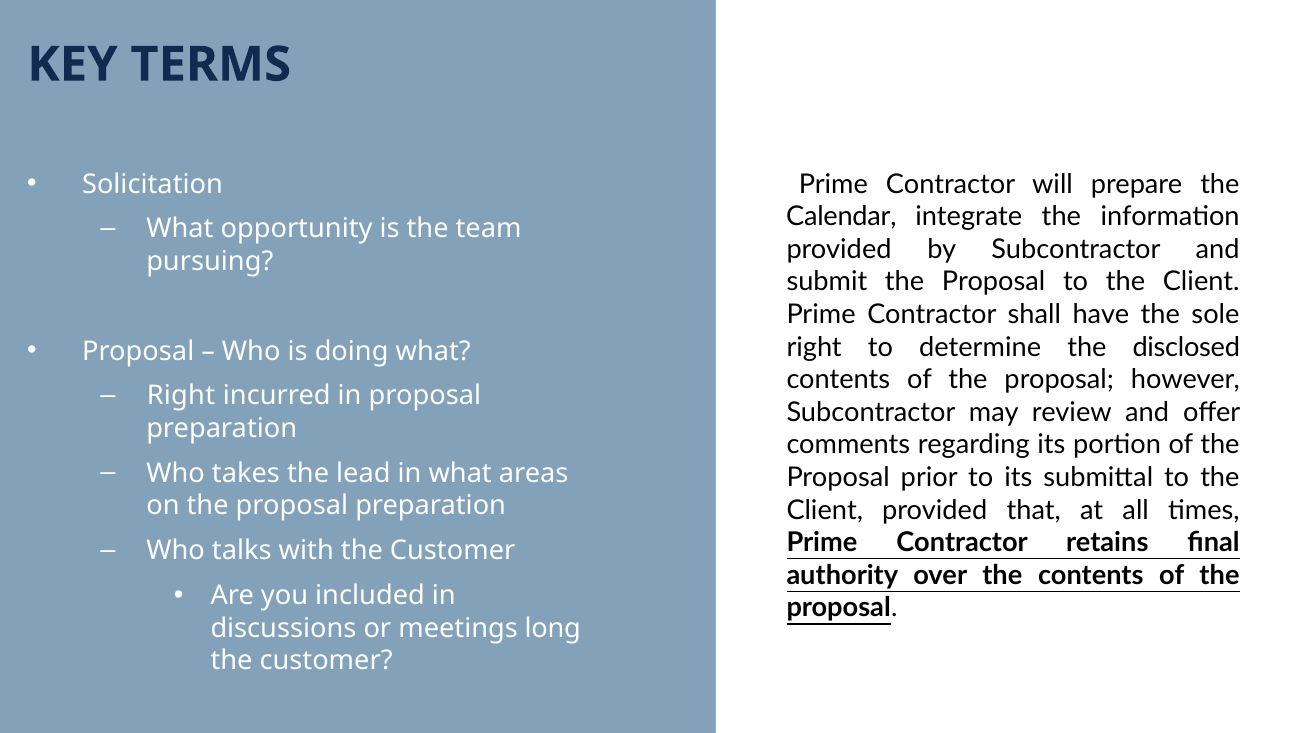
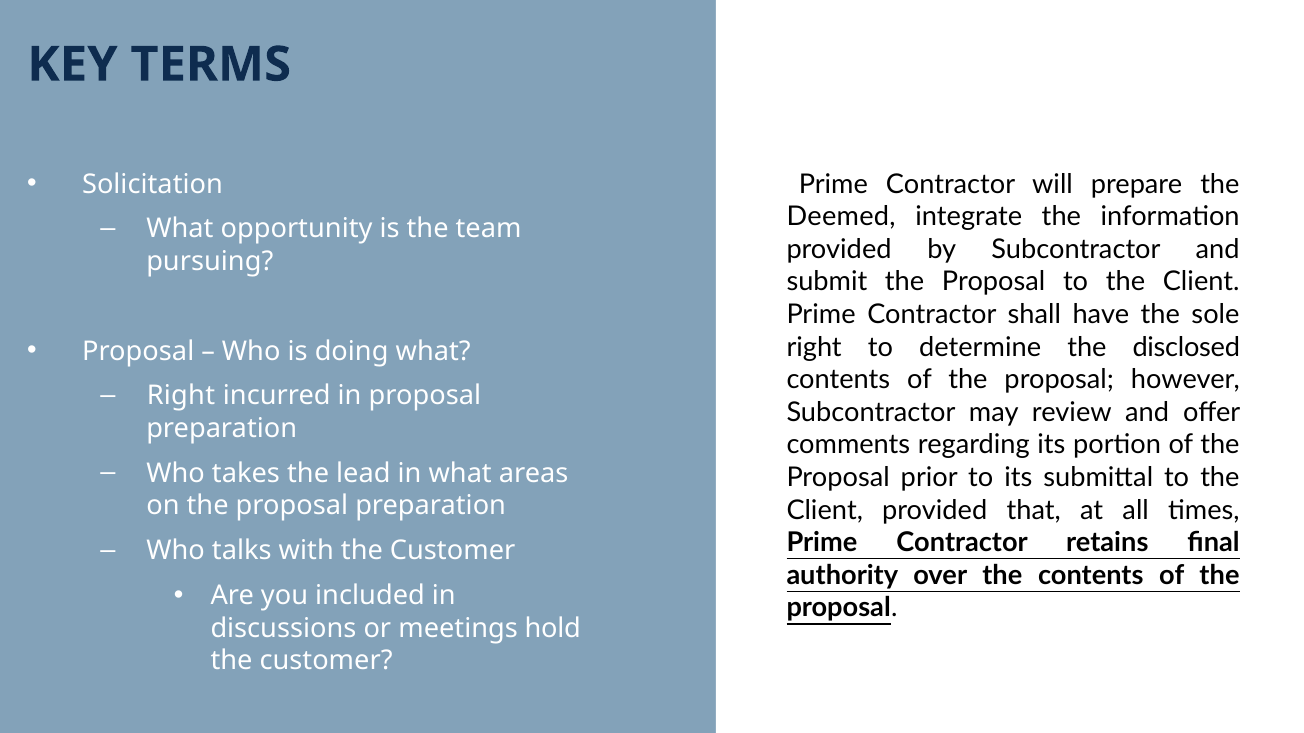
Calendar: Calendar -> Deemed (841, 217)
long: long -> hold (553, 629)
